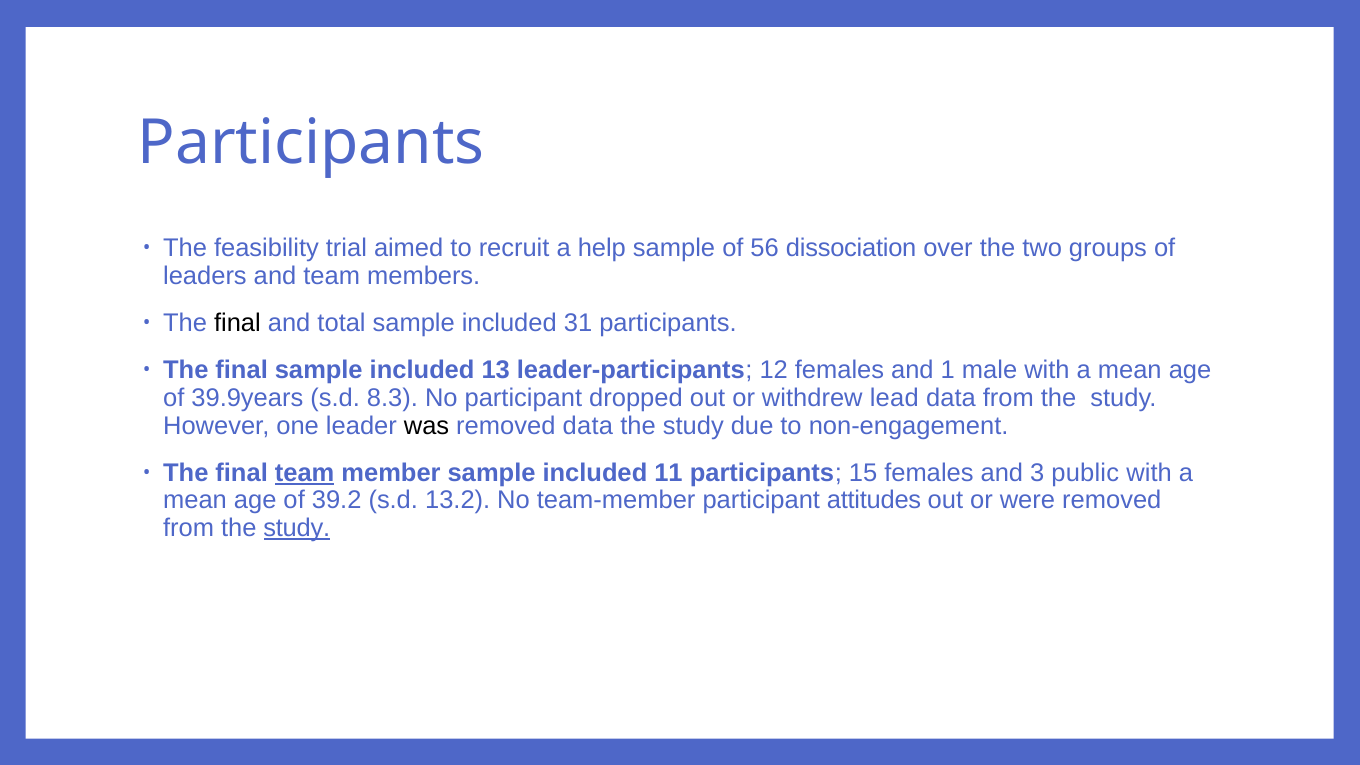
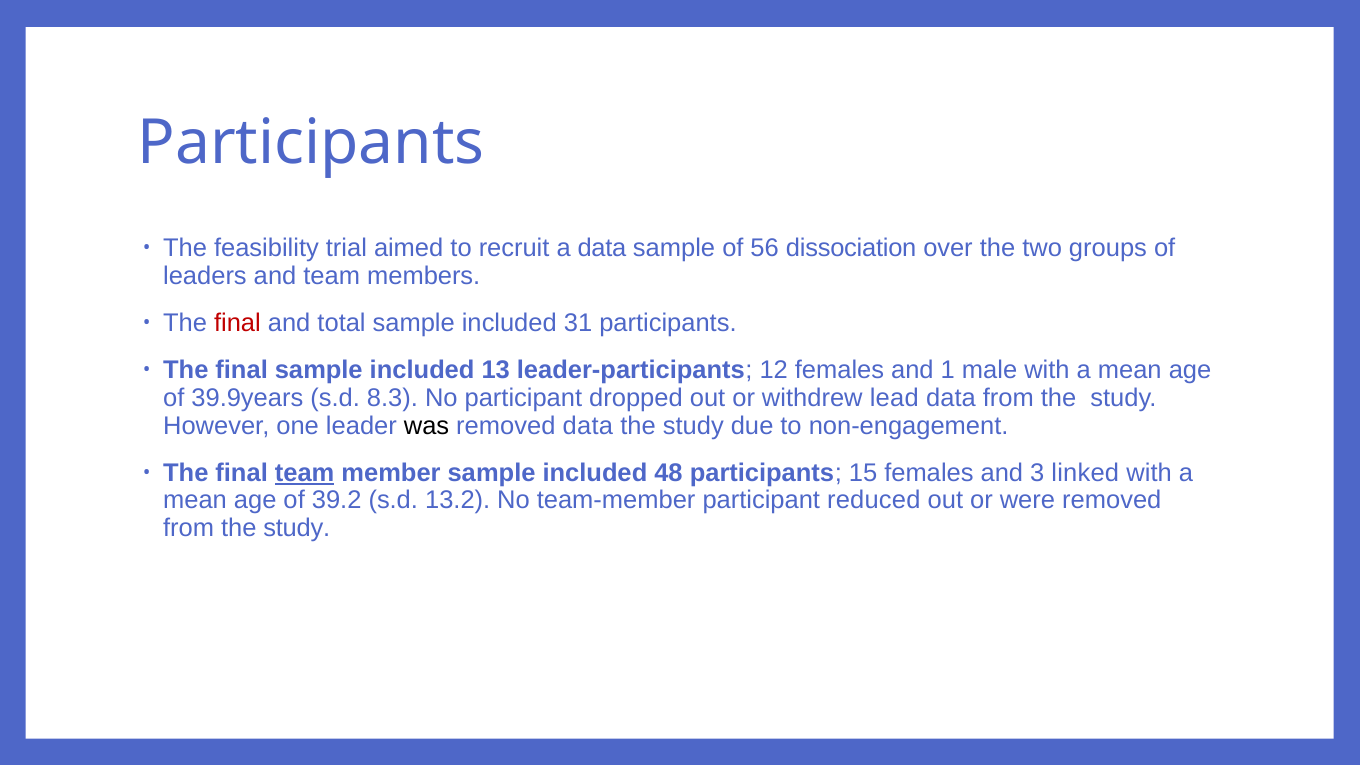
a help: help -> data (602, 248)
final colour: black -> red (237, 323)
11: 11 -> 48 (668, 473)
public: public -> linked (1085, 473)
attitudes: attitudes -> reduced (874, 501)
study underline: present -> none (297, 528)
